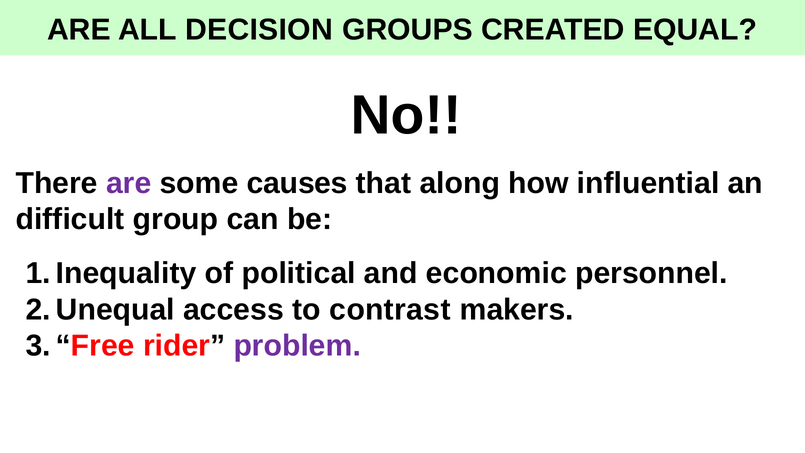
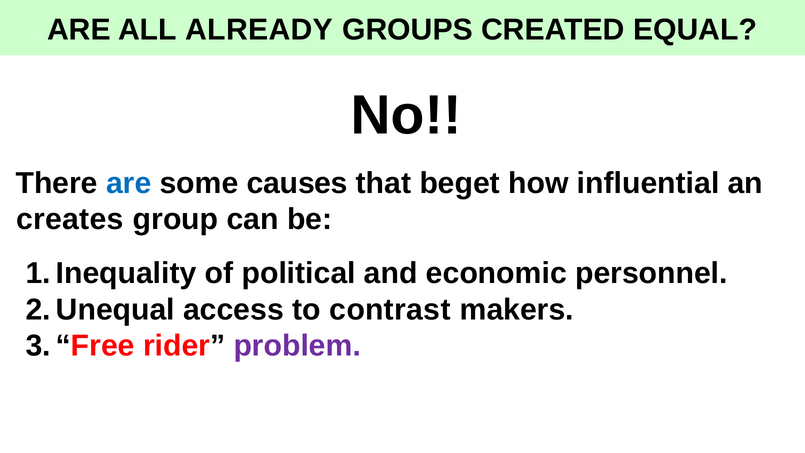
DECISION: DECISION -> ALREADY (259, 30)
are colour: purple -> blue (129, 183)
along: along -> beget (460, 183)
difficult: difficult -> creates (70, 219)
